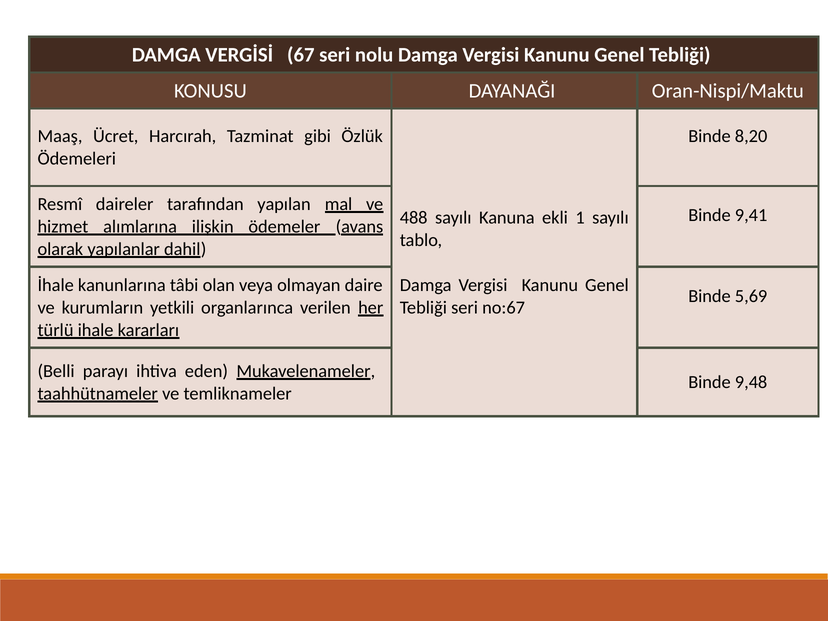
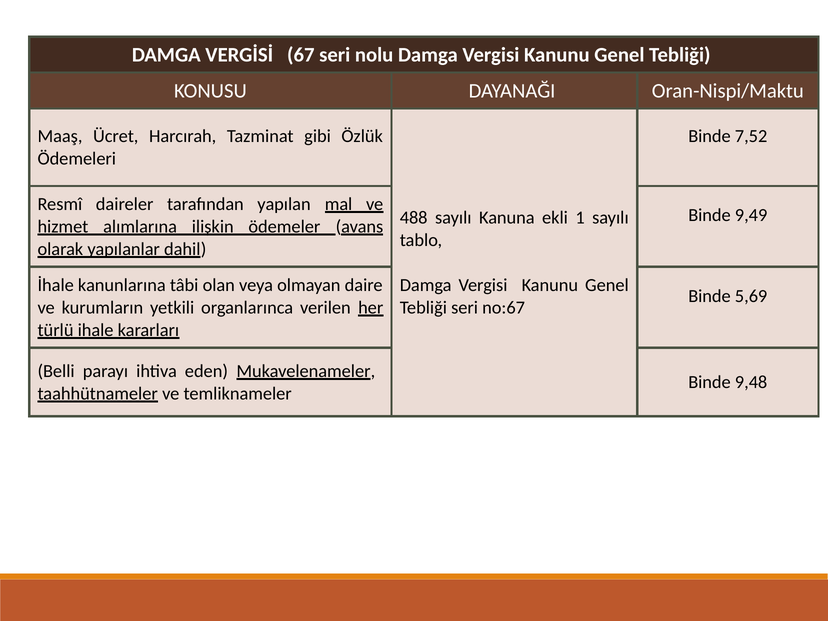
8,20: 8,20 -> 7,52 (751, 136)
9,41: 9,41 -> 9,49 (751, 215)
